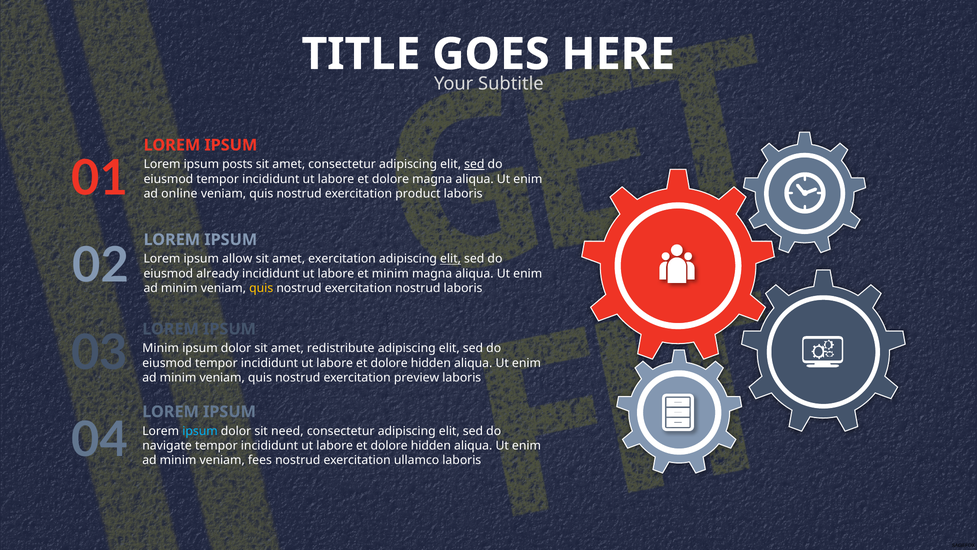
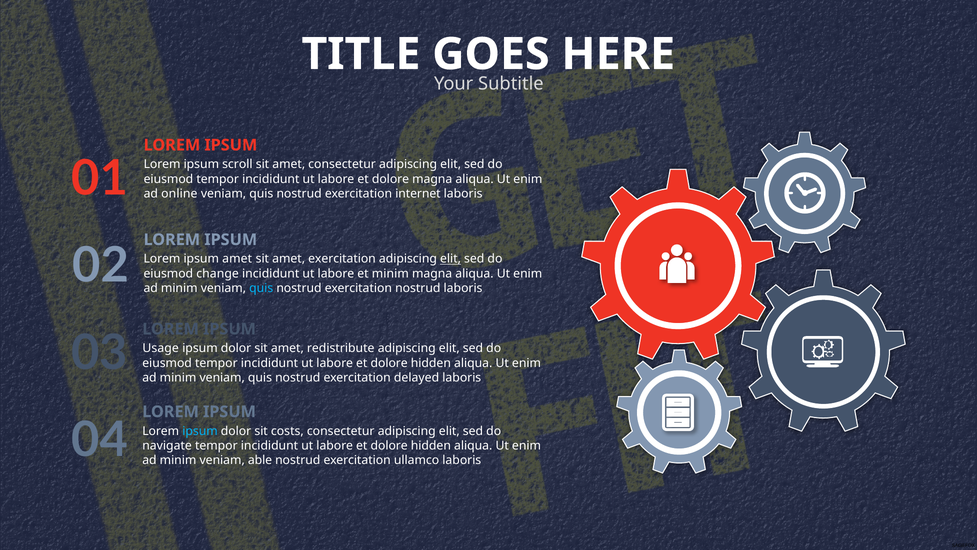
posts: posts -> scroll (237, 164)
sed underline: present -> none (474, 164)
product: product -> internet (418, 194)
ipsum allow: allow -> amet (237, 259)
already: already -> change (218, 273)
quis colour: yellow -> light blue (261, 288)
Minim: Minim -> Usage (161, 348)
preview: preview -> delayed (417, 377)
need: need -> costs (287, 431)
fees: fees -> able (260, 460)
